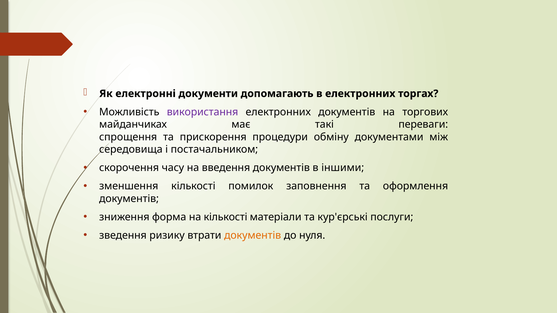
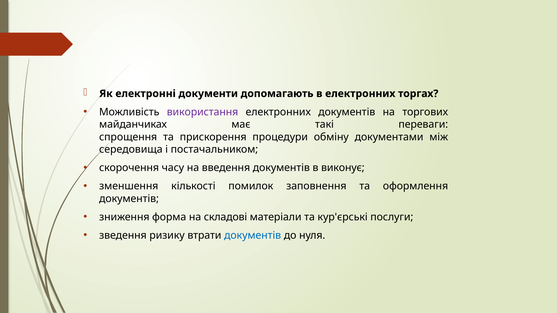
іншими: іншими -> виконує (343, 168)
на кількості: кількості -> складові (226, 217)
документів colour: orange -> blue (253, 236)
